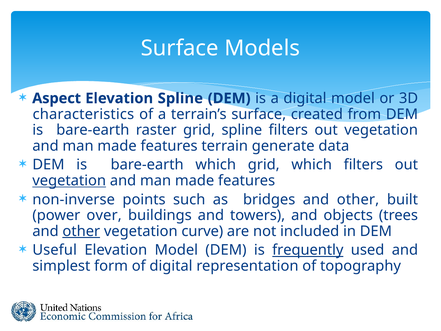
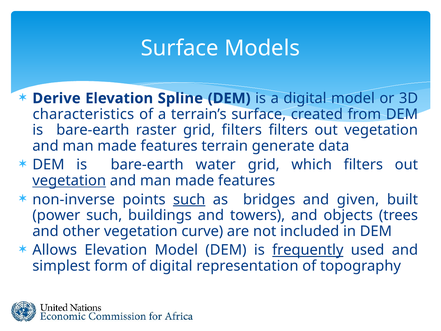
Aspect: Aspect -> Derive (56, 98)
grid spline: spline -> filters (242, 130)
bare-earth which: which -> water (216, 165)
such underline: none -> present (189, 199)
bridges and other: other -> given (358, 199)
power over: over -> such (104, 215)
other underline: present -> none (81, 231)
Useful: Useful -> Allows (55, 250)
